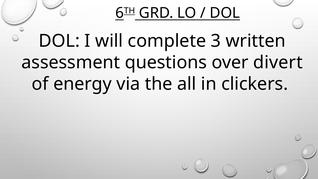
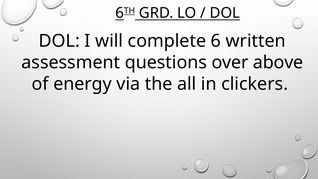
3: 3 -> 6 (216, 41)
divert: divert -> above (278, 62)
